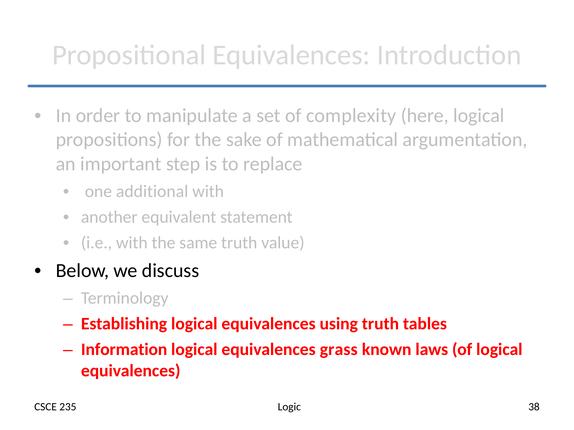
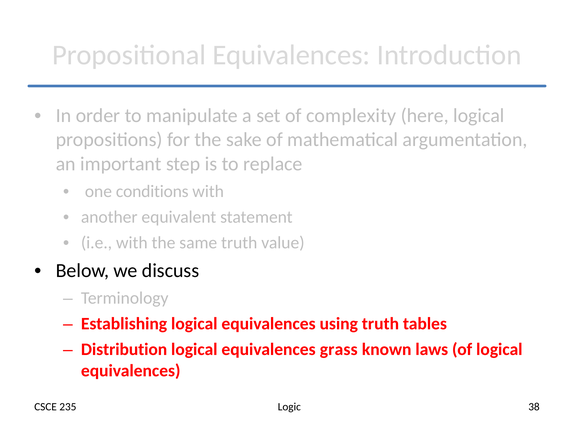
additional: additional -> conditions (152, 191)
Information: Information -> Distribution (124, 350)
